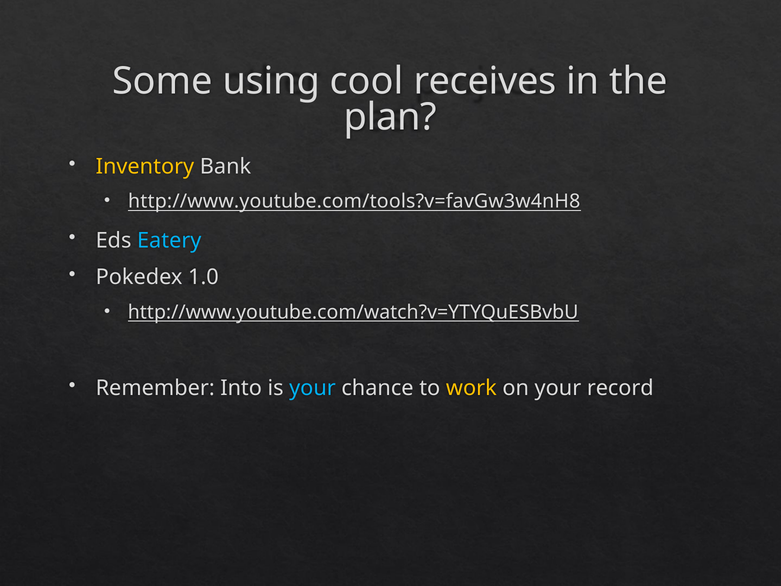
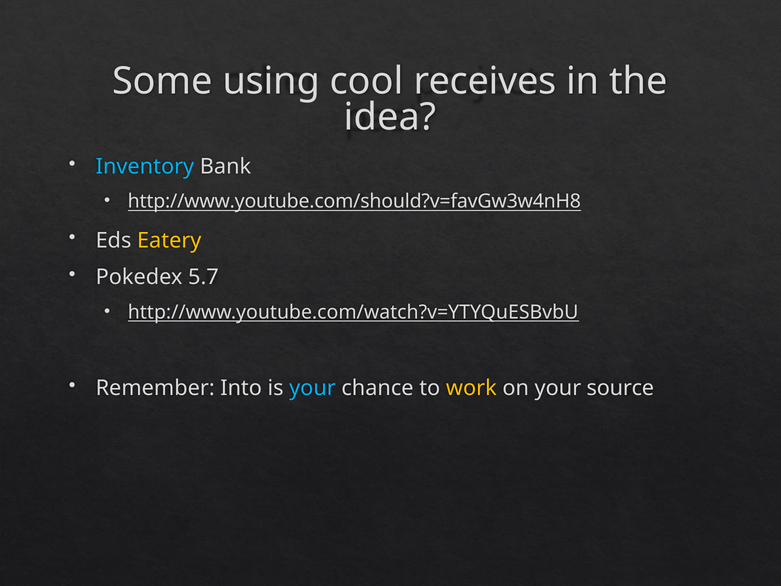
plan: plan -> idea (390, 117)
Inventory colour: yellow -> light blue (145, 166)
http://www.youtube.com/tools?v=favGw3w4nH8: http://www.youtube.com/tools?v=favGw3w4nH8 -> http://www.youtube.com/should?v=favGw3w4nH8 (354, 201)
Eatery colour: light blue -> yellow (169, 240)
1.0: 1.0 -> 5.7 (203, 277)
record: record -> source (620, 388)
